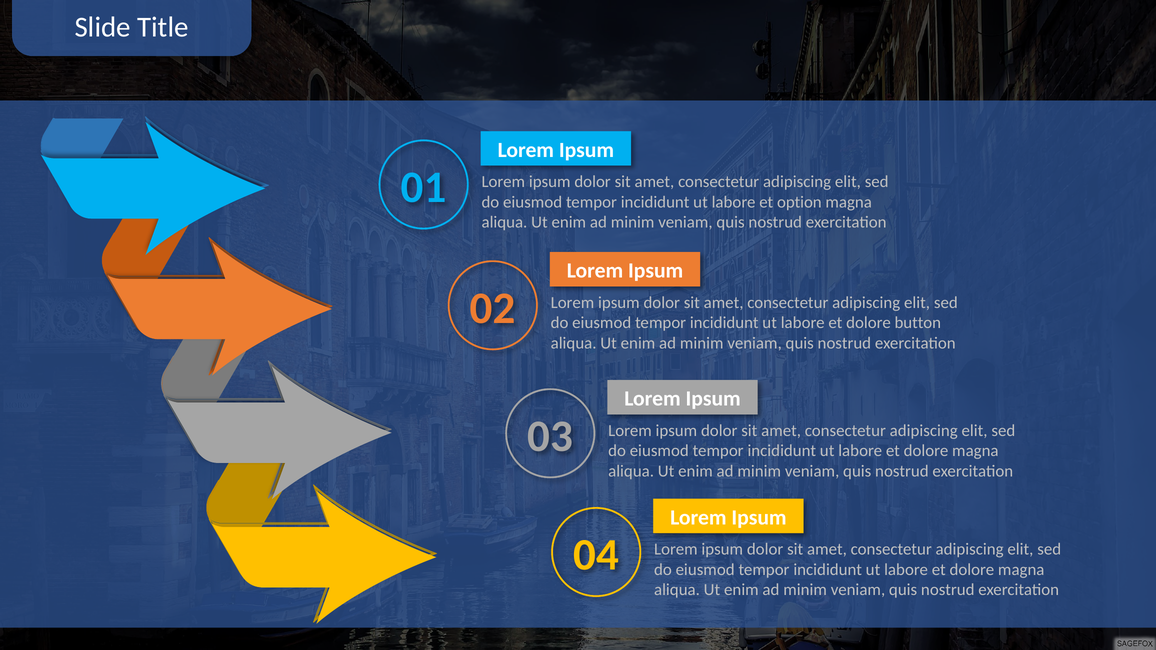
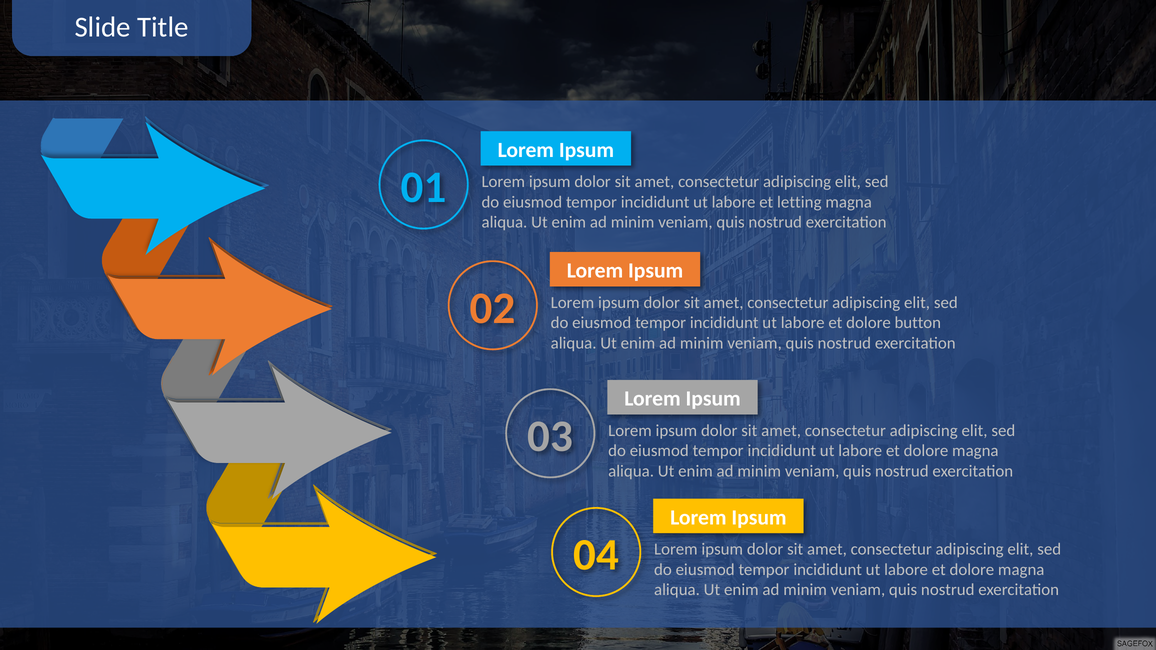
option: option -> letting (799, 202)
